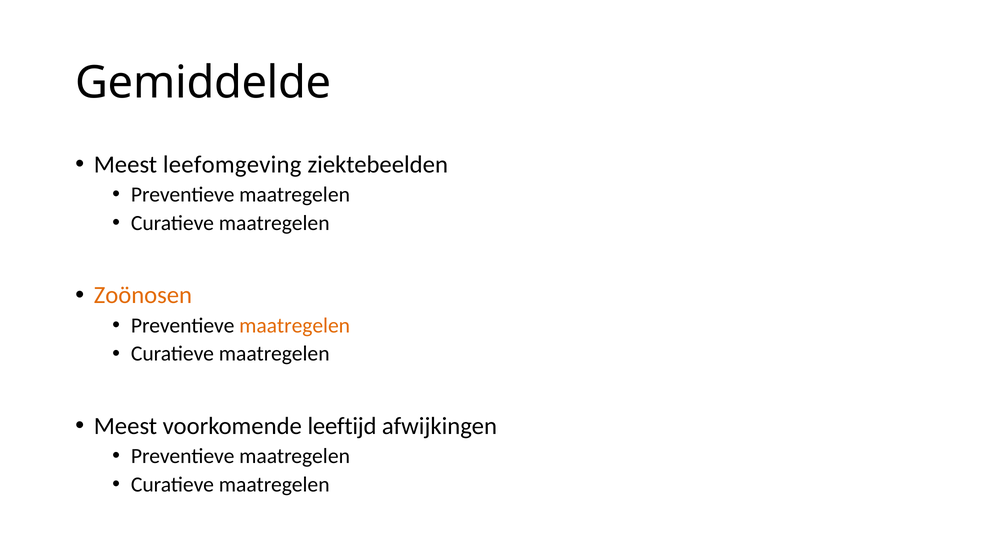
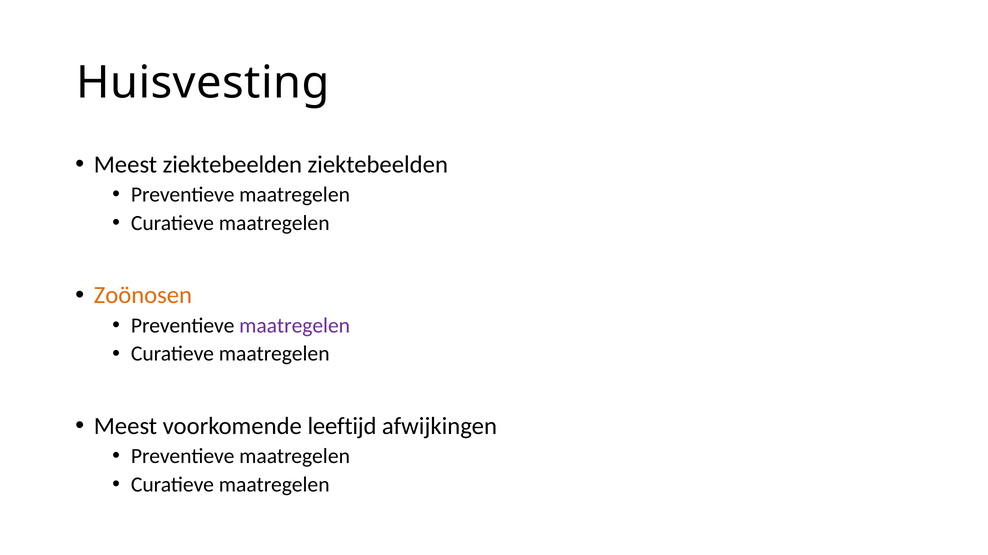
Gemiddelde: Gemiddelde -> Huisvesting (203, 83)
Meest leefomgeving: leefomgeving -> ziektebeelden (232, 165)
maatregelen colour: orange -> purple (295, 326)
